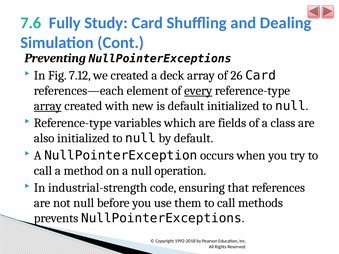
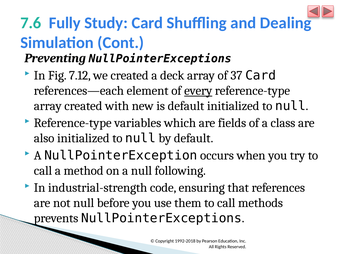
26: 26 -> 37 (236, 75)
array underline: present -> none (48, 106)
operation: operation -> following (180, 171)
